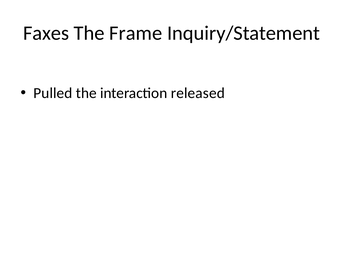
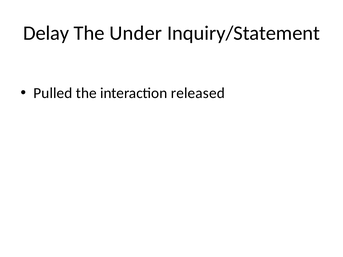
Faxes: Faxes -> Delay (46, 33)
Frame: Frame -> Under (136, 33)
